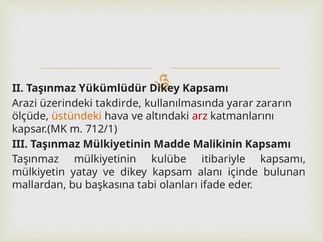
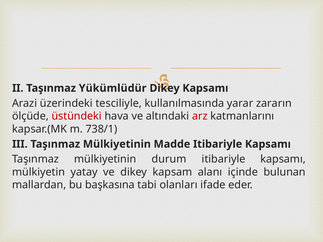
takdirde: takdirde -> tesciliyle (119, 103)
üstündeki colour: orange -> red (77, 116)
712/1: 712/1 -> 738/1 (101, 129)
Madde Malikinin: Malikinin -> Itibariyle (218, 144)
kulübe: kulübe -> durum (169, 159)
